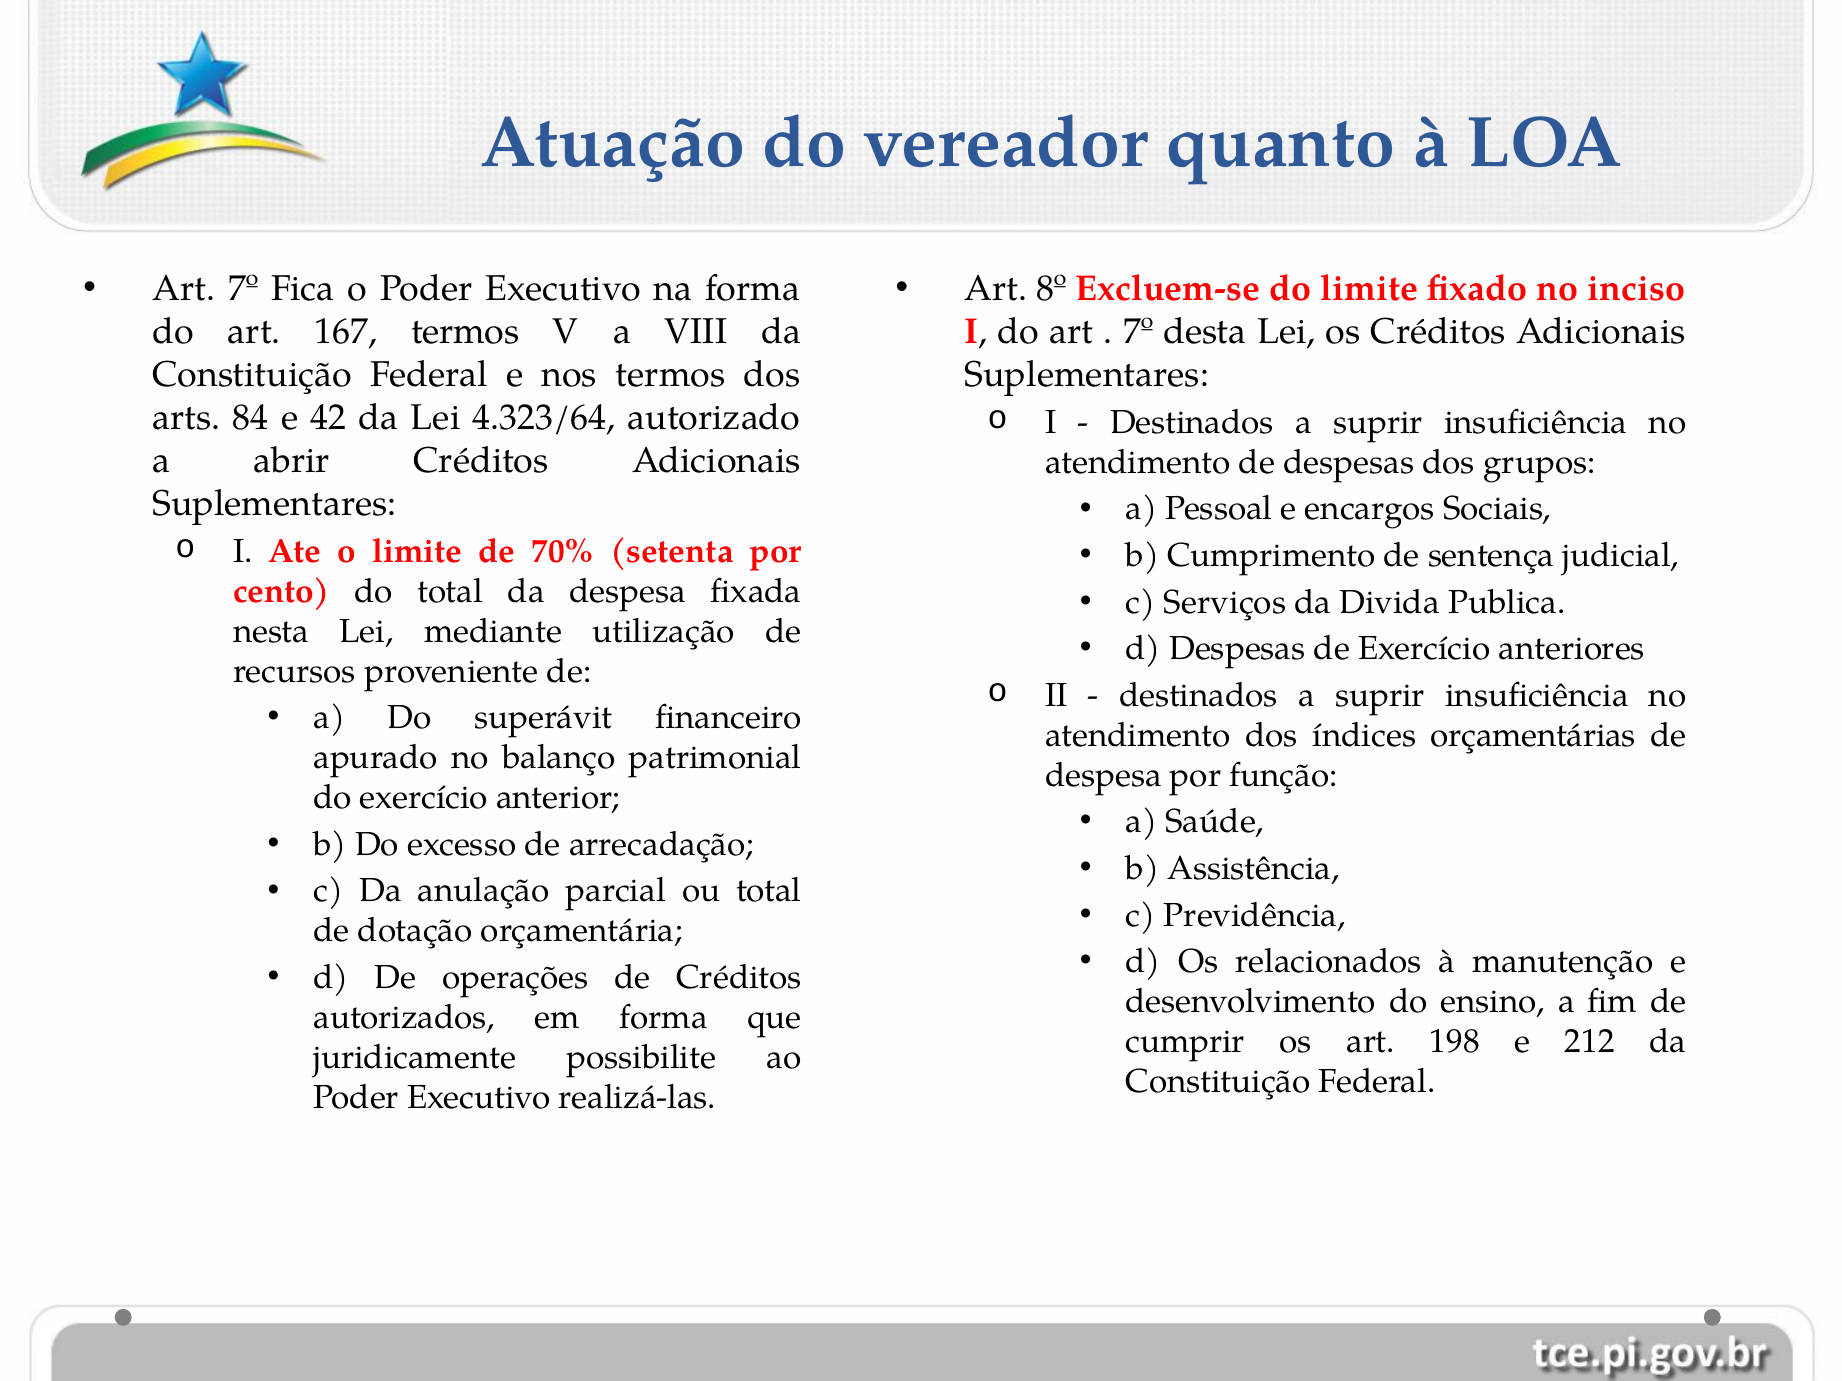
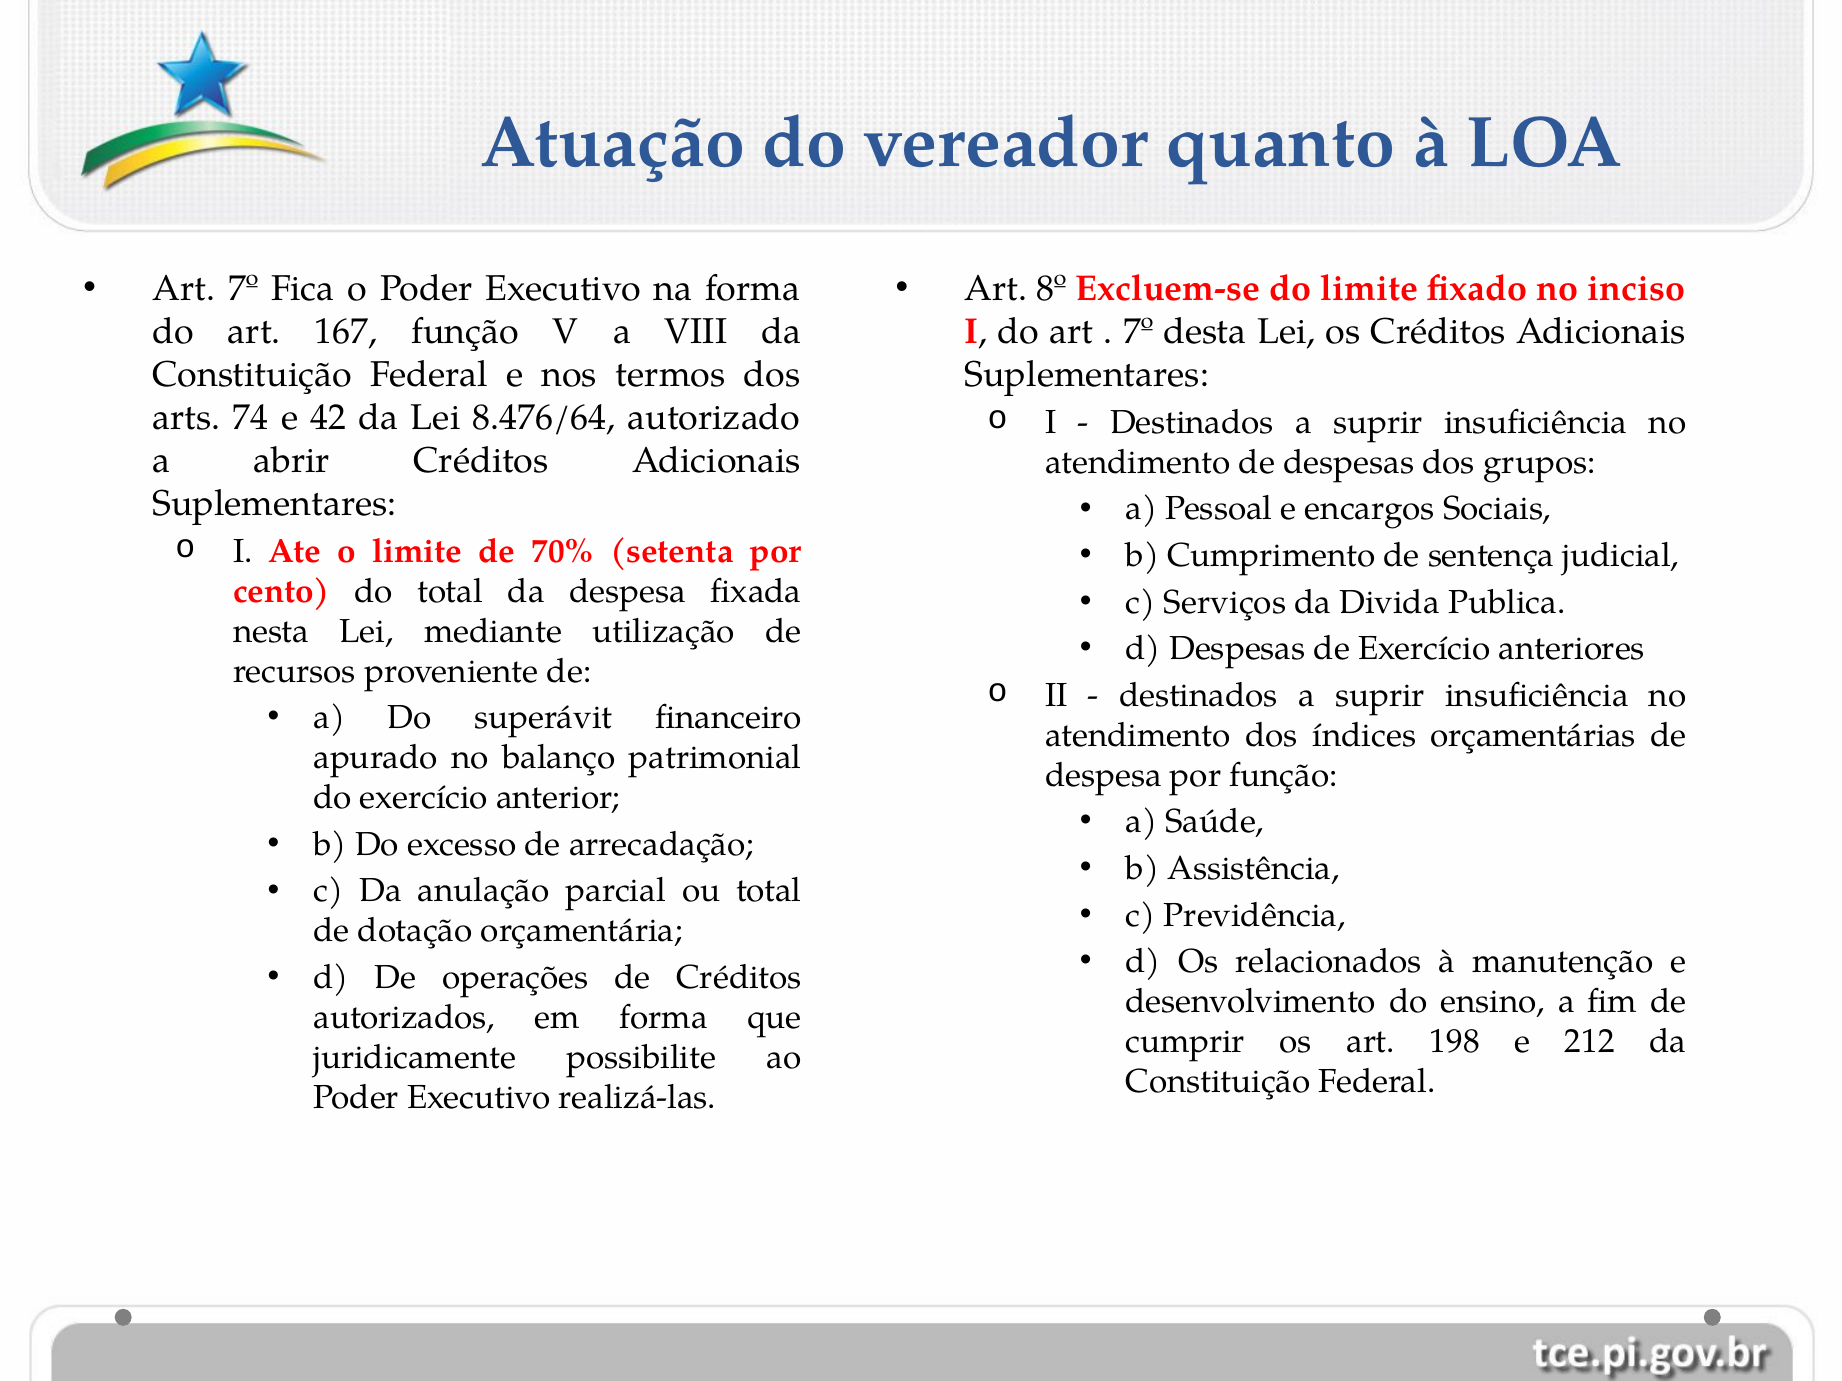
167 termos: termos -> função (465, 332)
84: 84 -> 74 (251, 418)
4.323/64: 4.323/64 -> 8.476/64 (544, 418)
